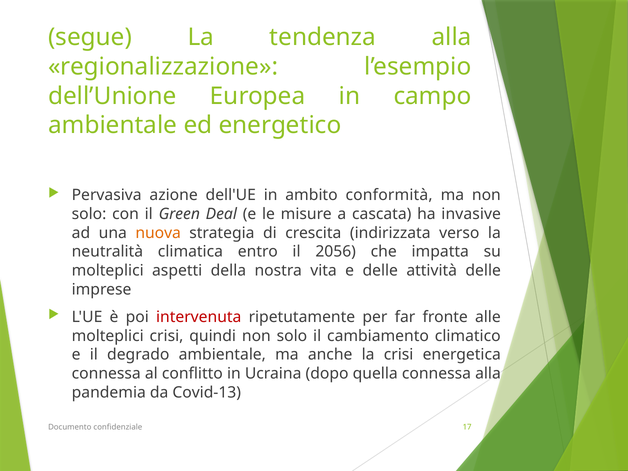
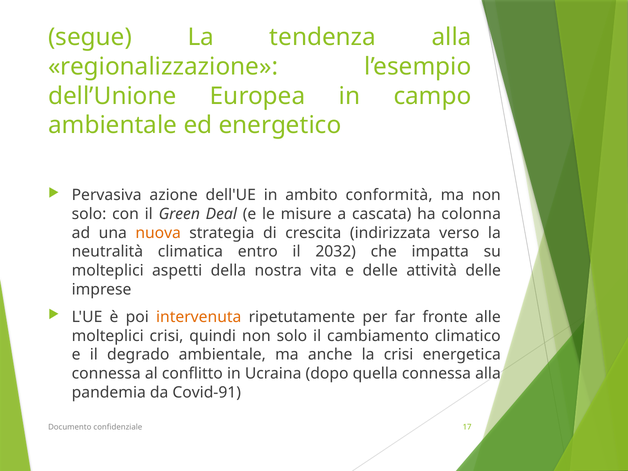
invasive: invasive -> colonna (471, 214)
2056: 2056 -> 2032 (336, 252)
intervenuta colour: red -> orange (199, 317)
Covid-13: Covid-13 -> Covid-91 (207, 392)
